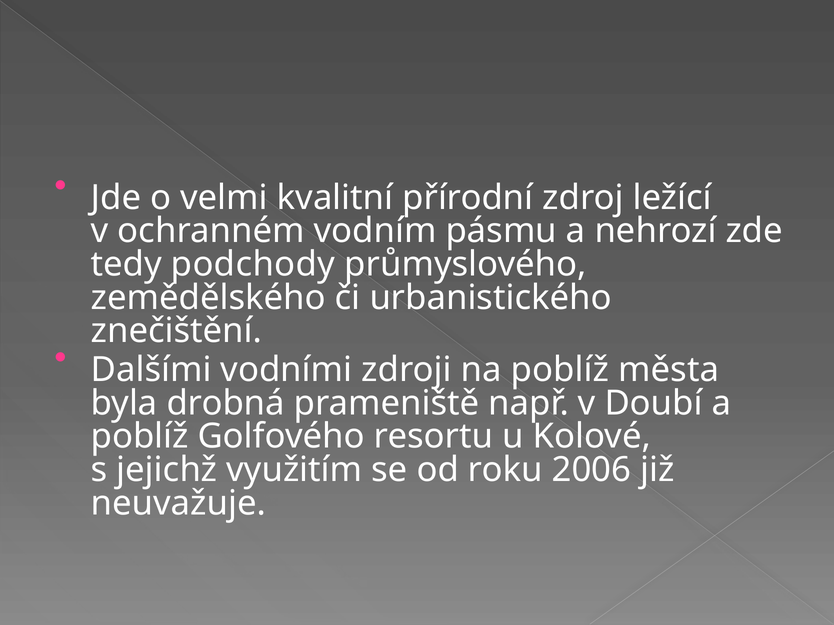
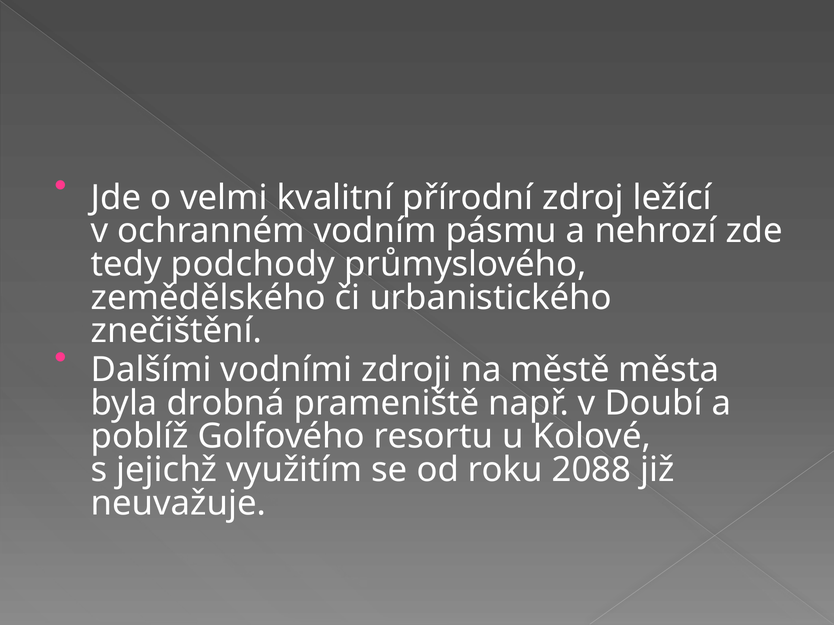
na poblíž: poblíž -> městě (560, 370)
2006: 2006 -> 2088 (591, 470)
